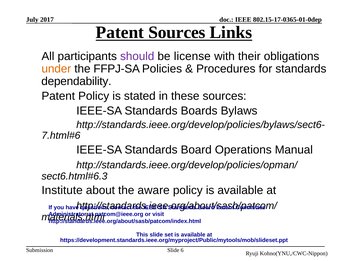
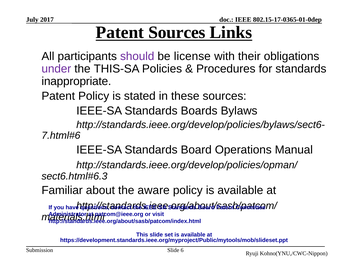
under colour: orange -> purple (56, 69)
FFPJ-SA: FFPJ-SA -> THIS-SA (117, 69)
dependability: dependability -> inappropriate (76, 81)
Institute: Institute -> Familiar (62, 190)
